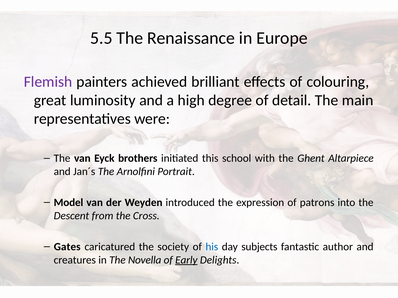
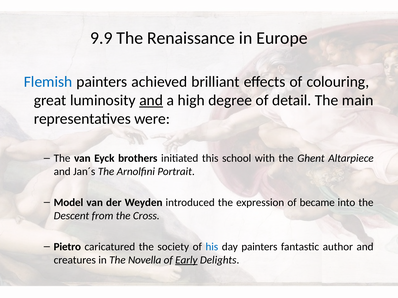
5.5: 5.5 -> 9.9 (101, 38)
Flemish colour: purple -> blue (48, 82)
and underline: none -> present (151, 101)
patrons: patrons -> became (317, 203)
Gates: Gates -> Pietro (67, 247)
day subjects: subjects -> painters (259, 247)
